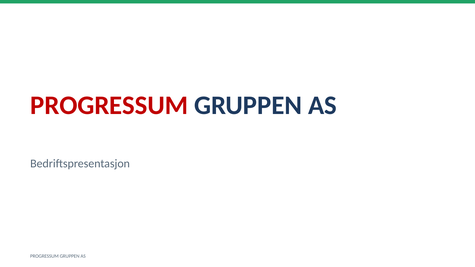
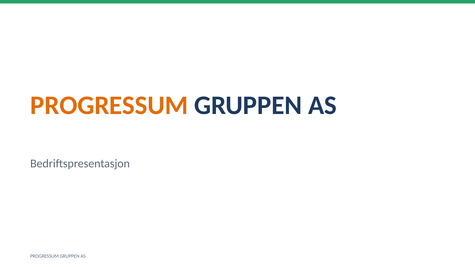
PROGRESSUM colour: red -> orange (109, 105)
